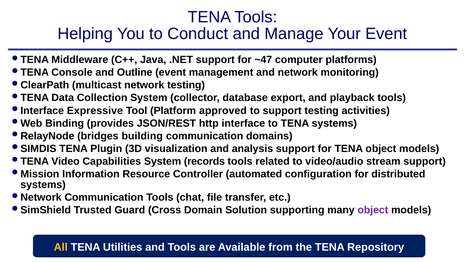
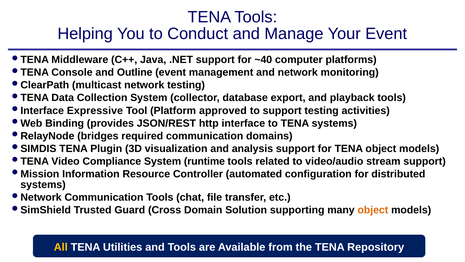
~47: ~47 -> ~40 (263, 60)
building: building -> required (142, 136)
Capabilities: Capabilities -> Compliance (112, 161)
records: records -> runtime (204, 161)
object colour: purple -> orange (373, 210)
